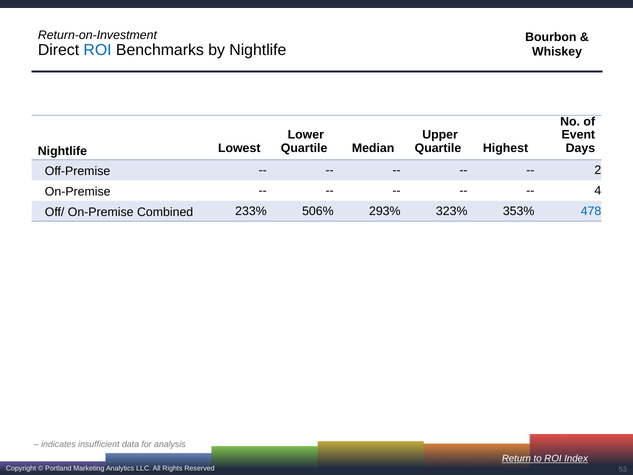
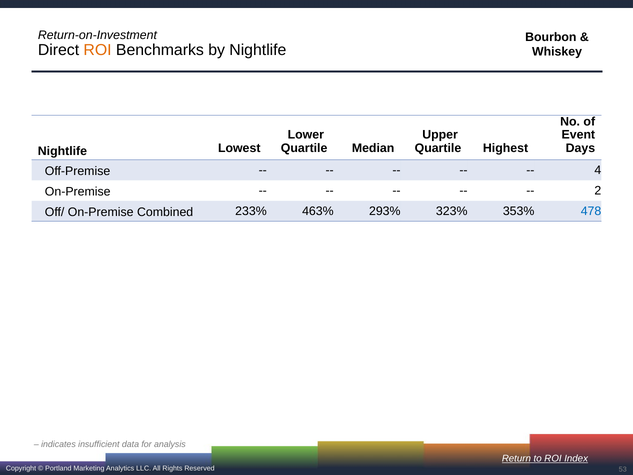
ROI colour: blue -> orange (98, 50)
2: 2 -> 4 (598, 170)
4: 4 -> 2 (598, 191)
506%: 506% -> 463% (318, 211)
